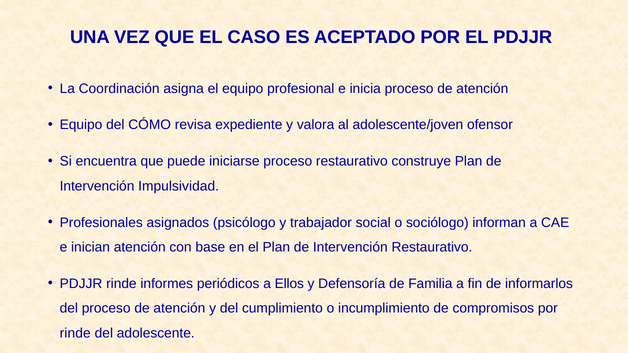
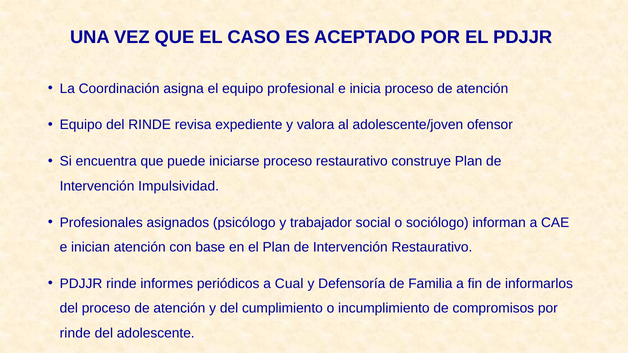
del CÓMO: CÓMO -> RINDE (150, 125)
Ellos: Ellos -> Cual (289, 284)
